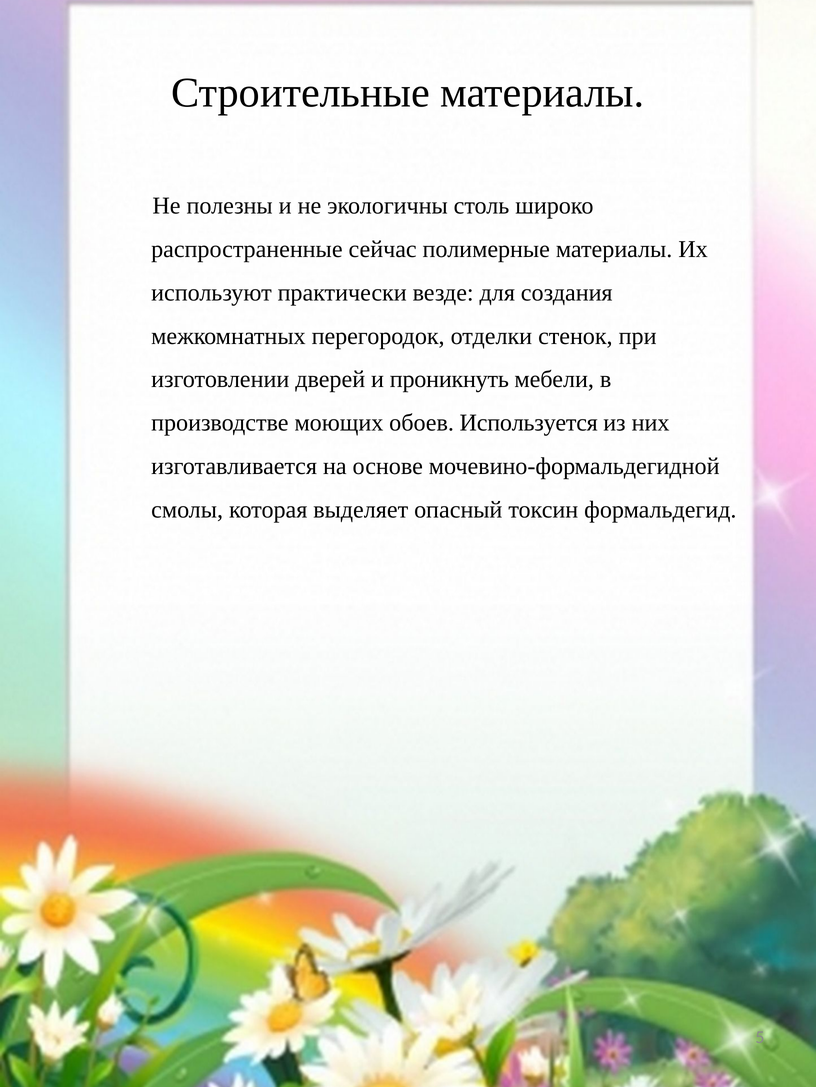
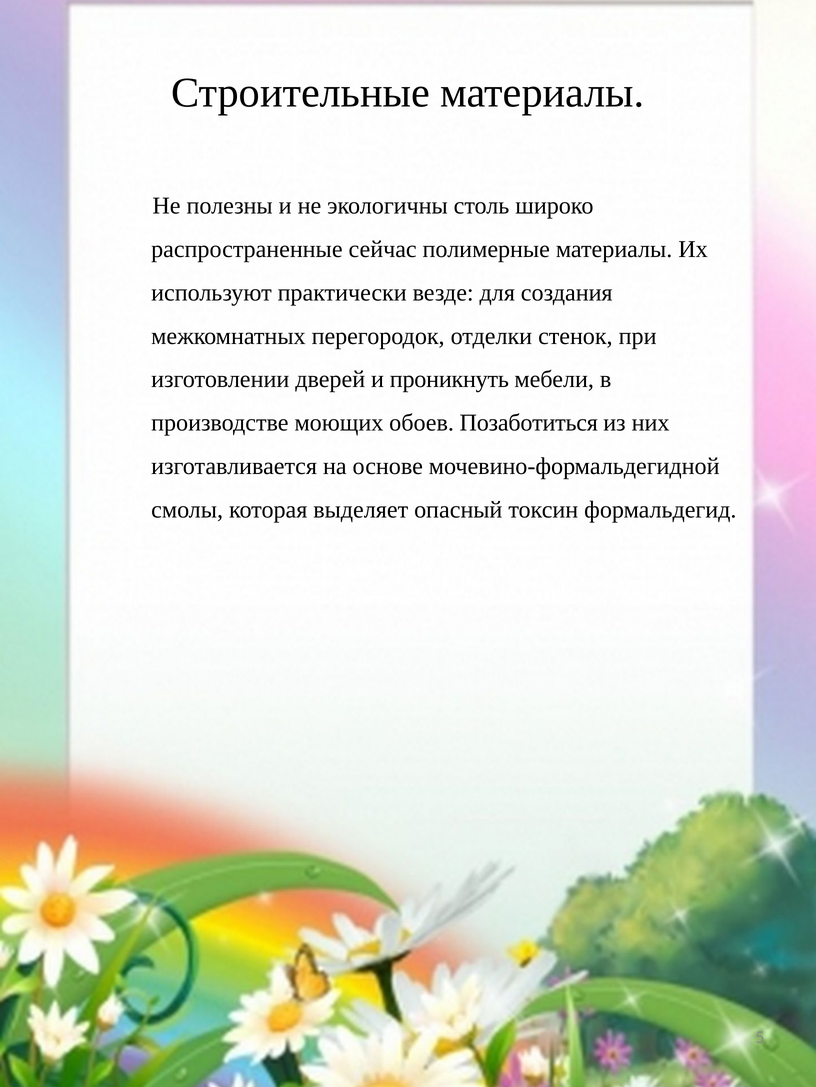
Используется: Используется -> Позаботиться (529, 423)
